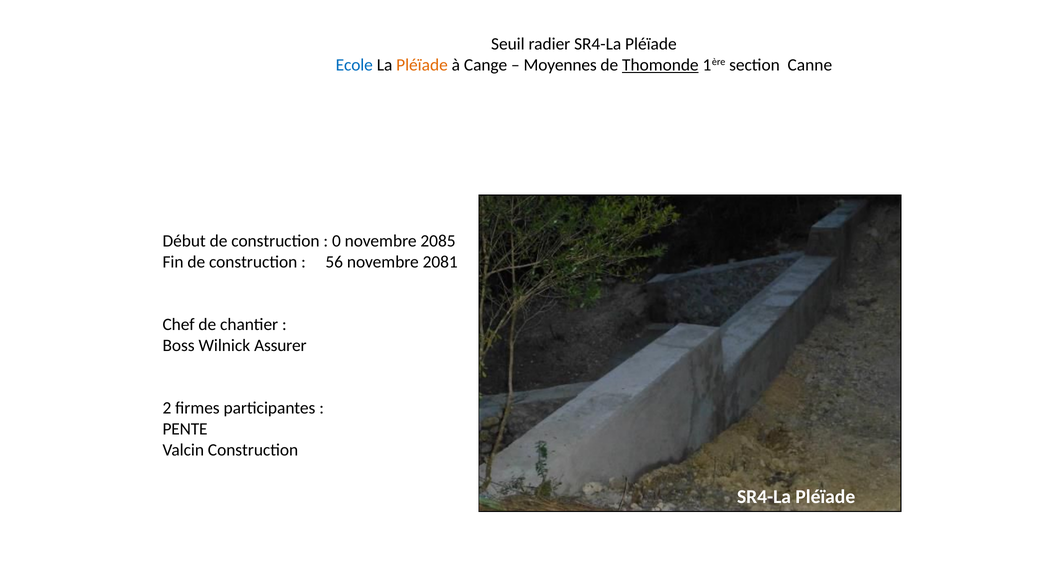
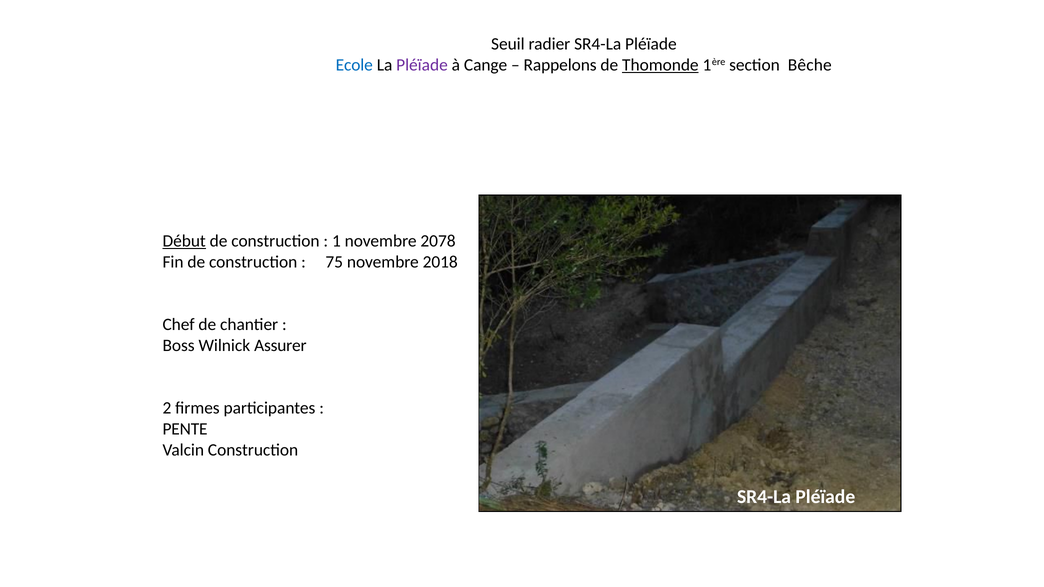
Pléïade colour: orange -> purple (422, 65)
Moyennes: Moyennes -> Rappelons (560, 65)
Canne: Canne -> Bêche (810, 65)
Début underline: none -> present (184, 241)
0: 0 -> 1 (336, 241)
2085: 2085 -> 2078 (438, 241)
56: 56 -> 75 (334, 262)
2081: 2081 -> 2018 (440, 262)
